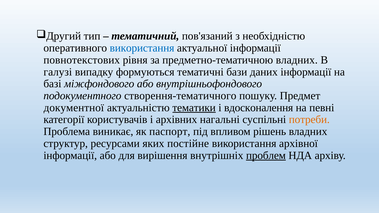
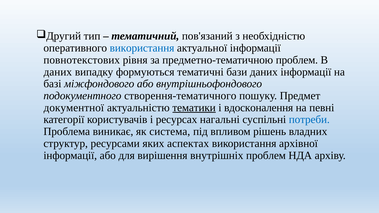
предметно-тематичною владних: владних -> проблем (297, 60)
галузі: галузі -> даних (58, 72)
архівних: архівних -> ресурсах (177, 120)
потреби colour: orange -> blue (309, 120)
паспорт: паспорт -> система (170, 132)
постійне: постійне -> аспектах (188, 144)
проблем underline: present -> none (266, 156)
